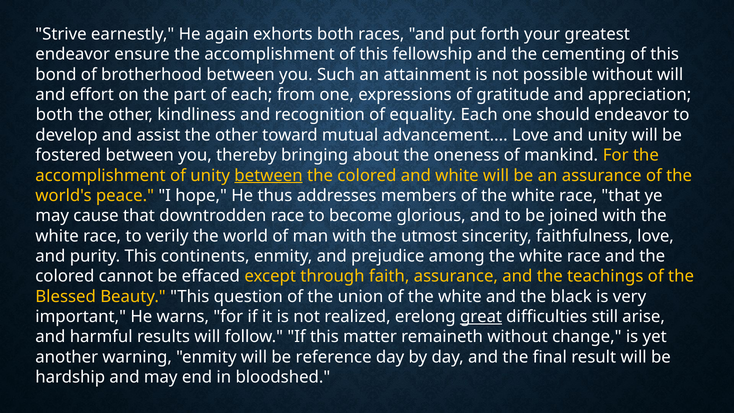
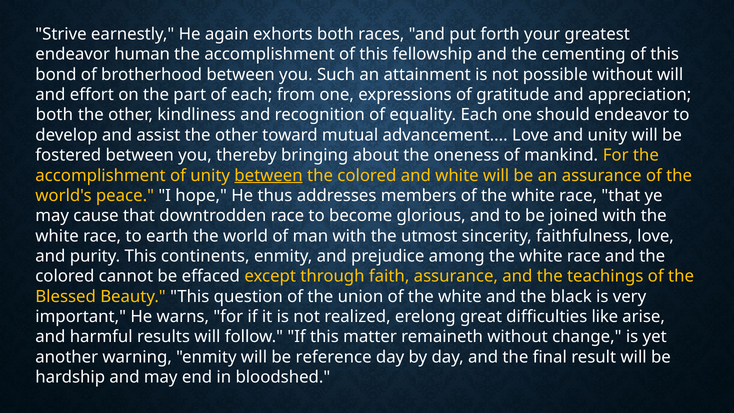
ensure: ensure -> human (142, 54)
verily: verily -> earth (167, 236)
great underline: present -> none (481, 317)
still: still -> like (605, 317)
